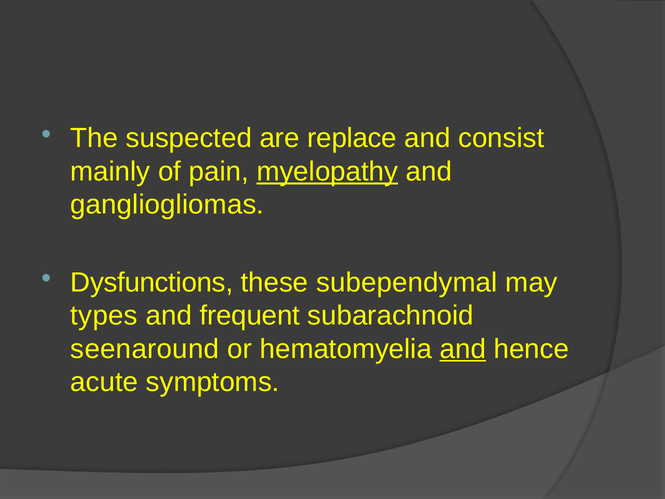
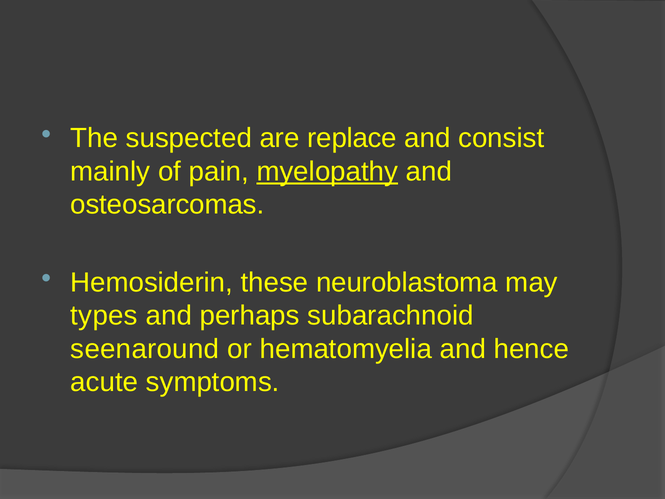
gangliogliomas: gangliogliomas -> osteosarcomas (167, 205)
Dysfunctions: Dysfunctions -> Hemosiderin (152, 282)
subependymal: subependymal -> neuroblastoma (407, 282)
frequent: frequent -> perhaps (250, 316)
and underline: present -> none (463, 349)
